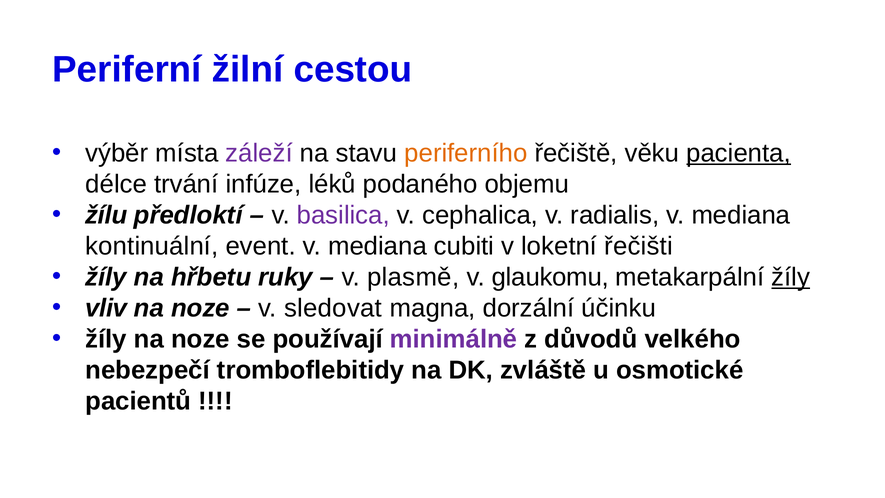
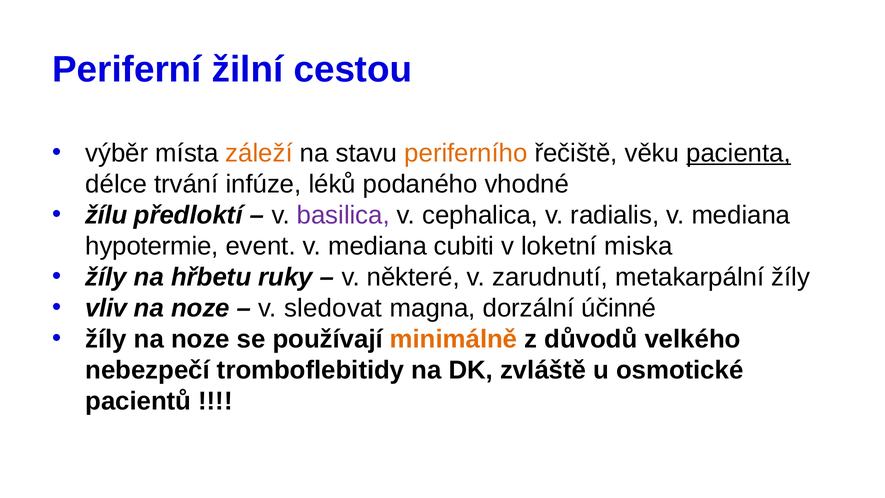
záleží colour: purple -> orange (259, 153)
objemu: objemu -> vhodné (527, 184)
kontinuální: kontinuální -> hypotermie (152, 246)
řečišti: řečišti -> miska (639, 246)
plasmě: plasmě -> některé (413, 277)
glaukomu: glaukomu -> zarudnutí (550, 277)
žíly underline: present -> none (791, 277)
účinku: účinku -> účinné (619, 308)
minimálně colour: purple -> orange (454, 339)
